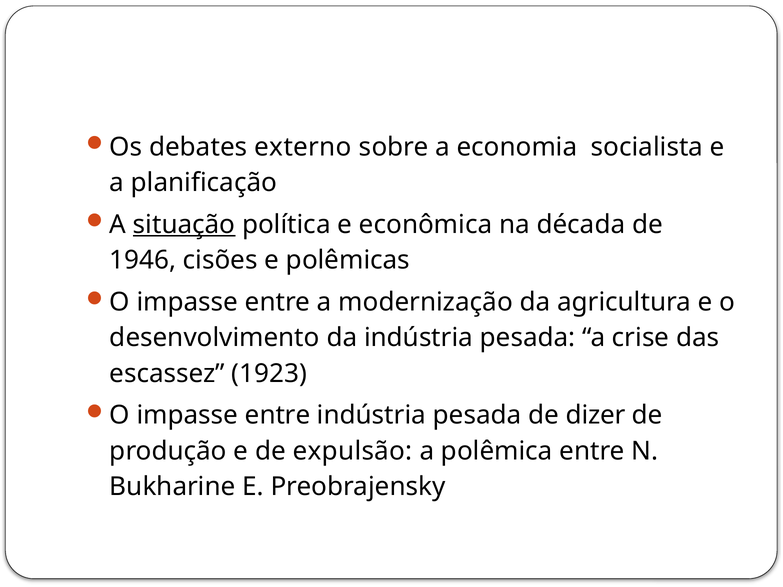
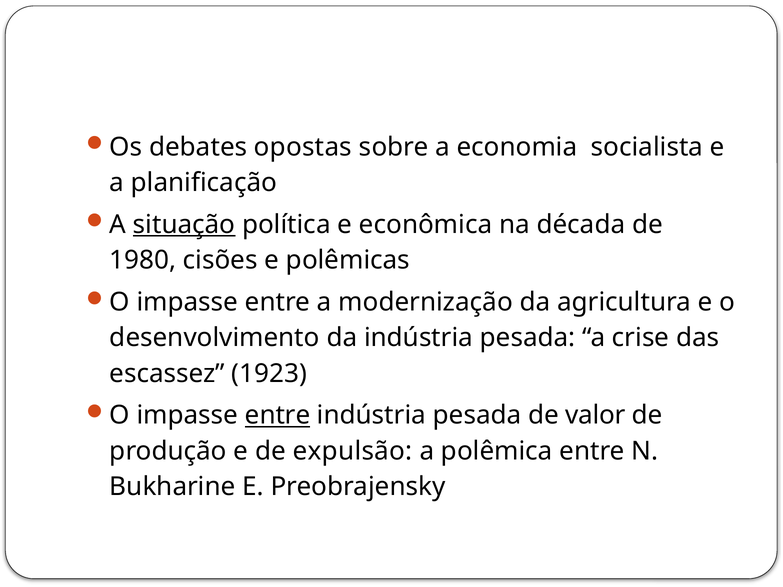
externo: externo -> opostas (303, 147)
1946: 1946 -> 1980 (143, 260)
entre underline: none -> present (278, 416)
dizer: dizer -> valor (596, 416)
